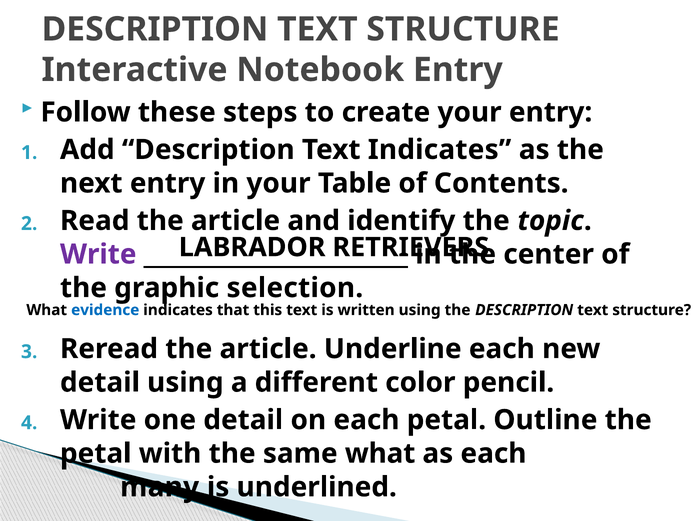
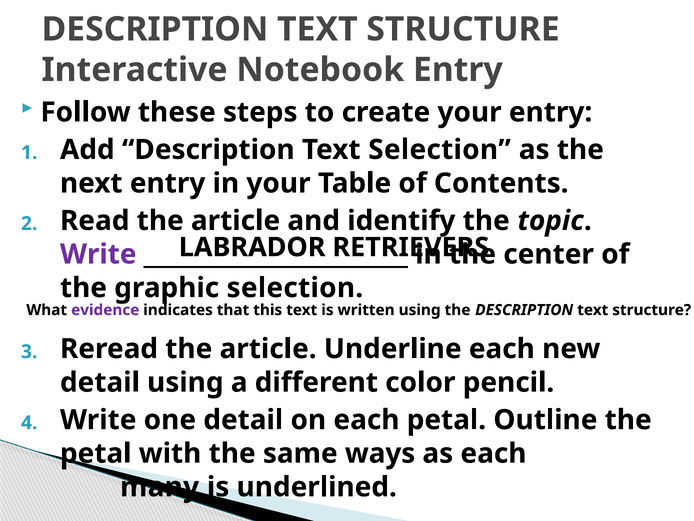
Text Indicates: Indicates -> Selection (440, 150)
evidence colour: blue -> purple (105, 310)
same what: what -> ways (380, 453)
